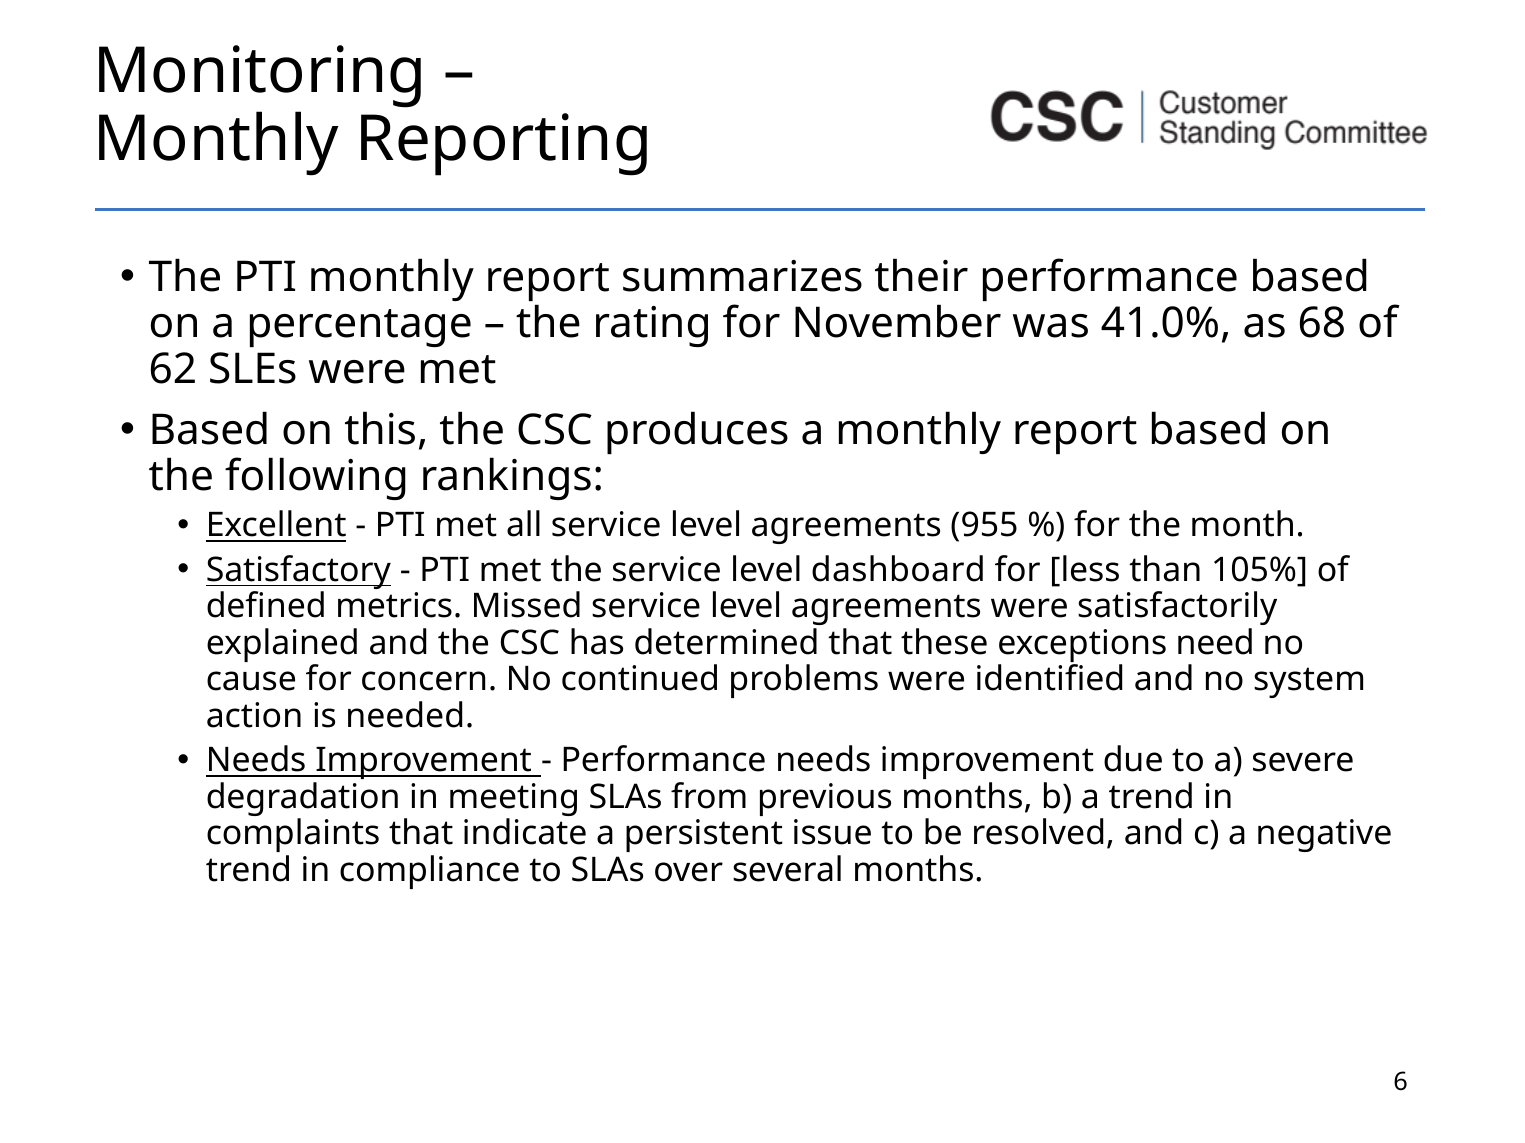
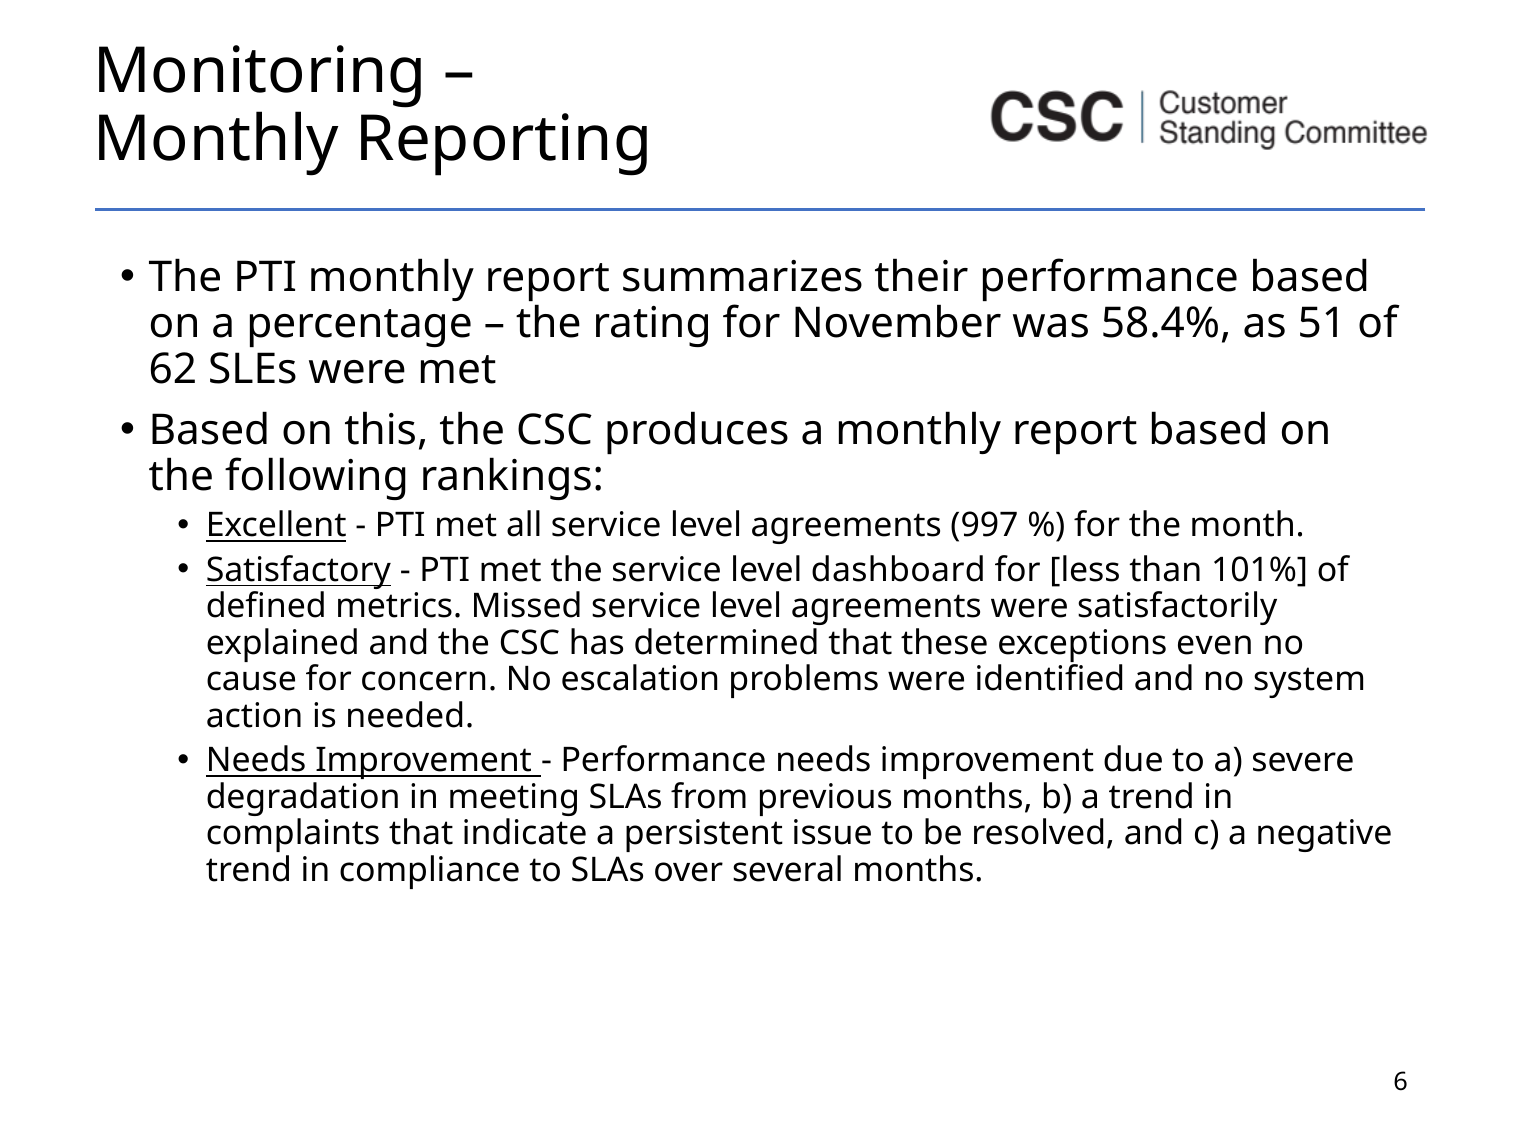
41.0%: 41.0% -> 58.4% (1166, 324)
68: 68 -> 51 (1322, 324)
955: 955 -> 997 (984, 526)
105%: 105% -> 101% (1260, 570)
need: need -> even (1215, 643)
continued: continued -> escalation (640, 680)
